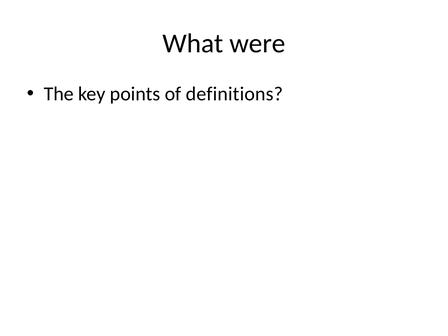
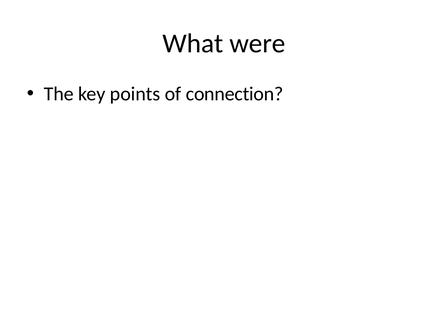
definitions: definitions -> connection (235, 94)
